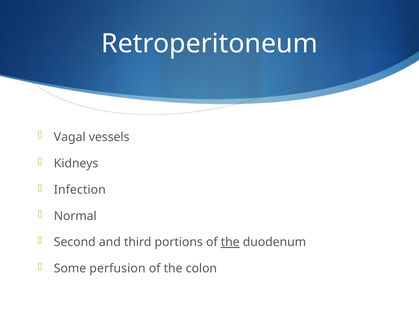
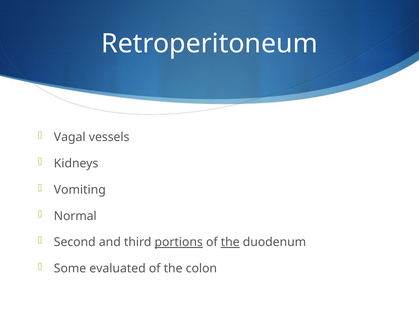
Infection: Infection -> Vomiting (80, 190)
portions underline: none -> present (179, 242)
perfusion: perfusion -> evaluated (118, 269)
